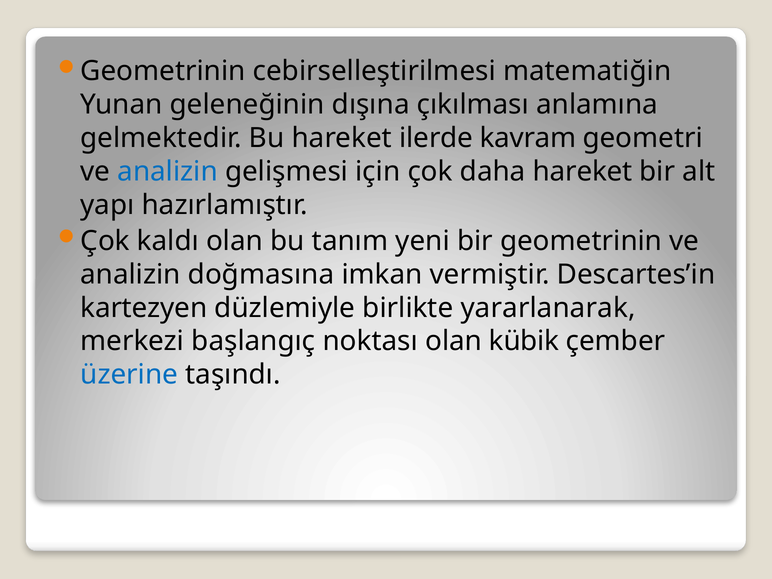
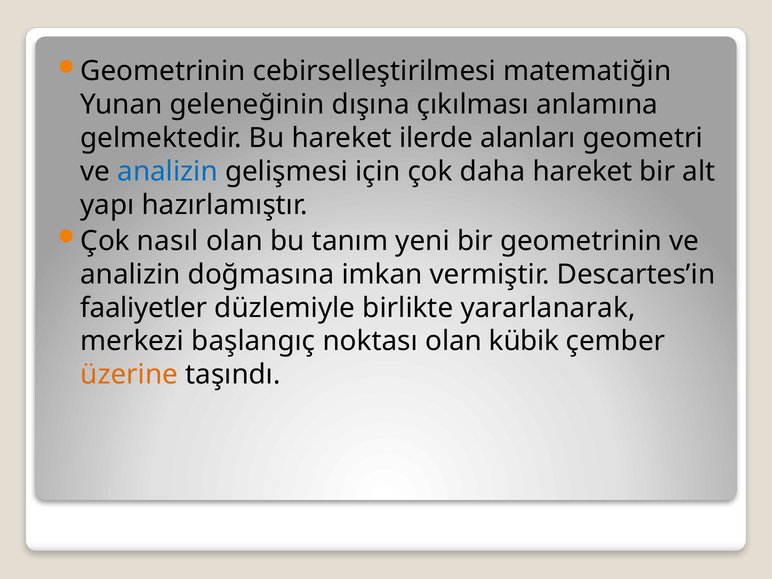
kavram: kavram -> alanları (528, 138)
kaldı: kaldı -> nasıl (168, 241)
kartezyen: kartezyen -> faaliyetler (144, 308)
üzerine colour: blue -> orange (129, 375)
